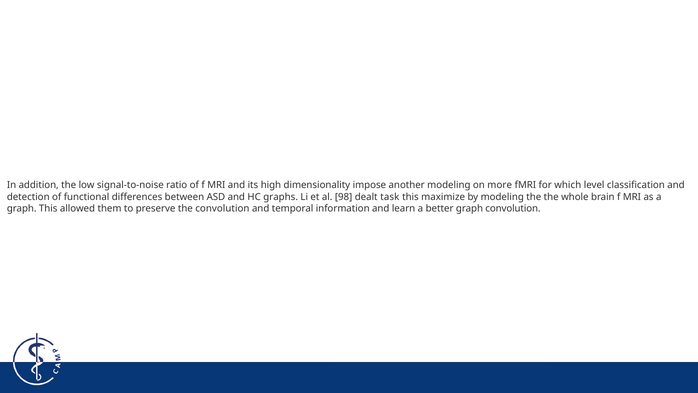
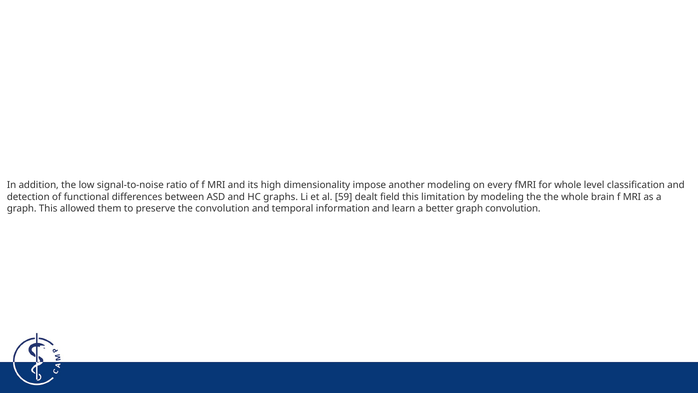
more: more -> every (500, 185)
for which: which -> whole (568, 185)
98: 98 -> 59 (344, 197)
task: task -> field (390, 197)
maximize: maximize -> limitation (443, 197)
